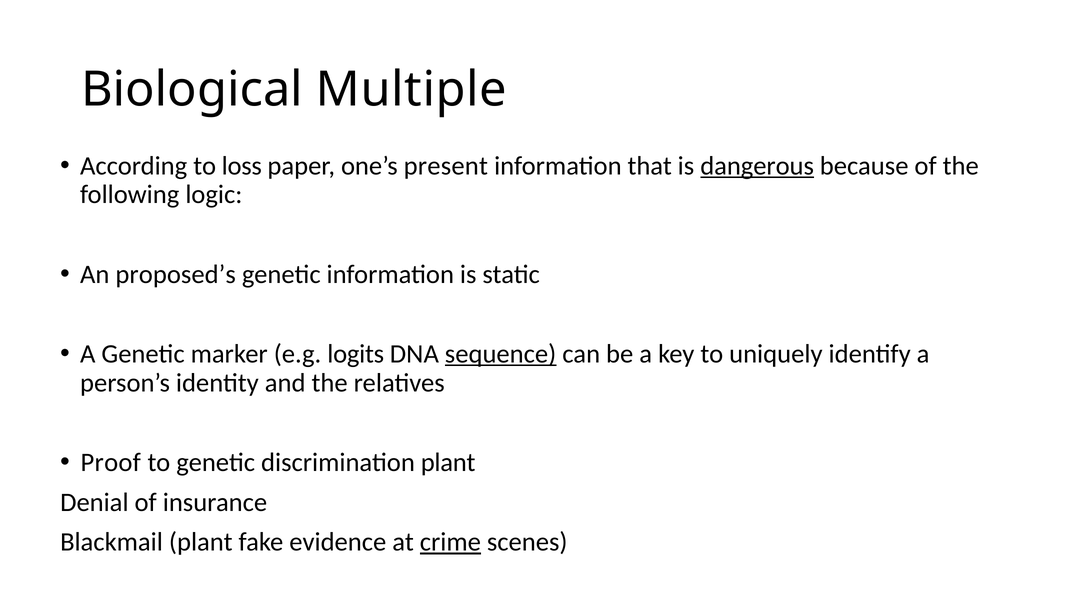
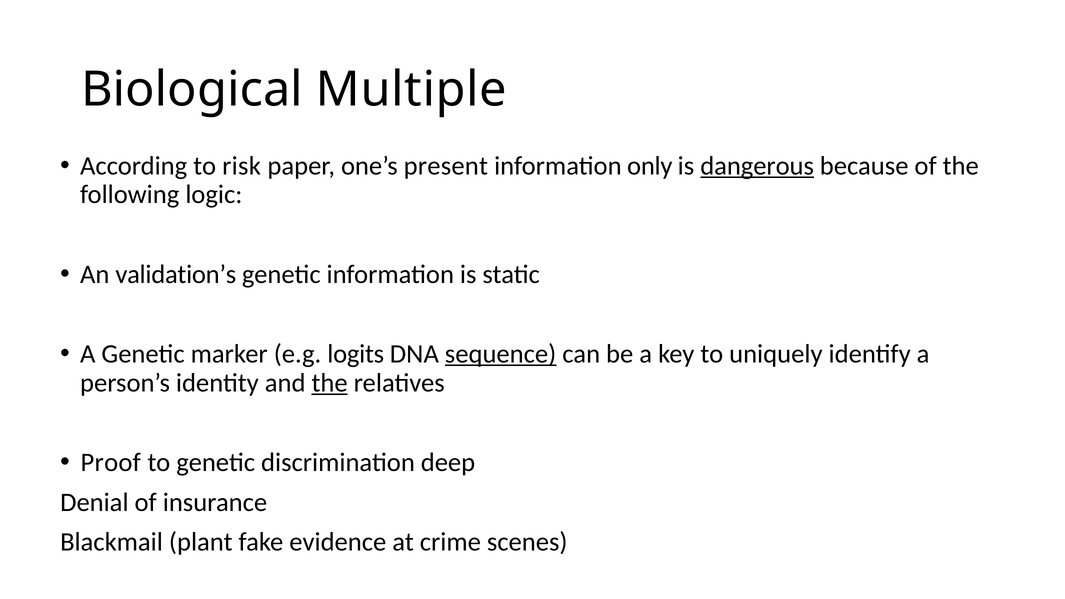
loss: loss -> risk (242, 166)
that: that -> only (650, 166)
proposed’s: proposed’s -> validation’s (176, 274)
the underline: none -> present (330, 383)
discrimination plant: plant -> deep (448, 462)
crime underline: present -> none (450, 542)
